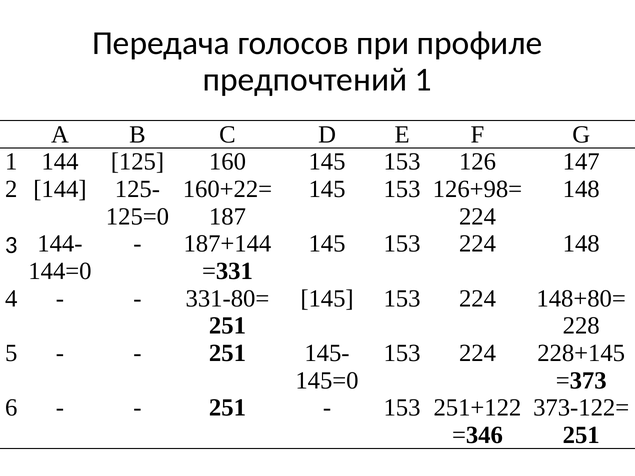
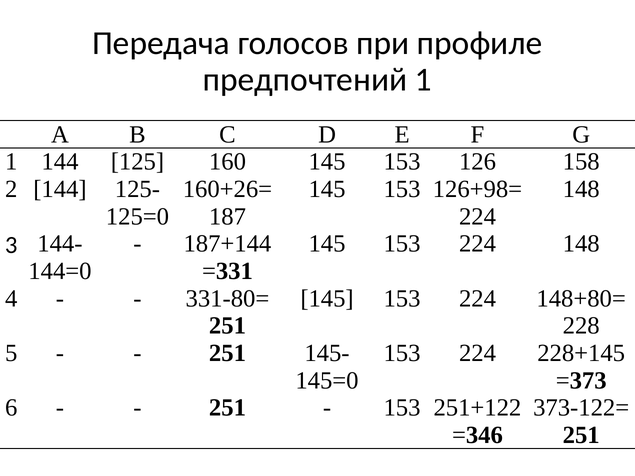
147: 147 -> 158 (581, 162)
160+22=: 160+22= -> 160+26= (227, 189)
